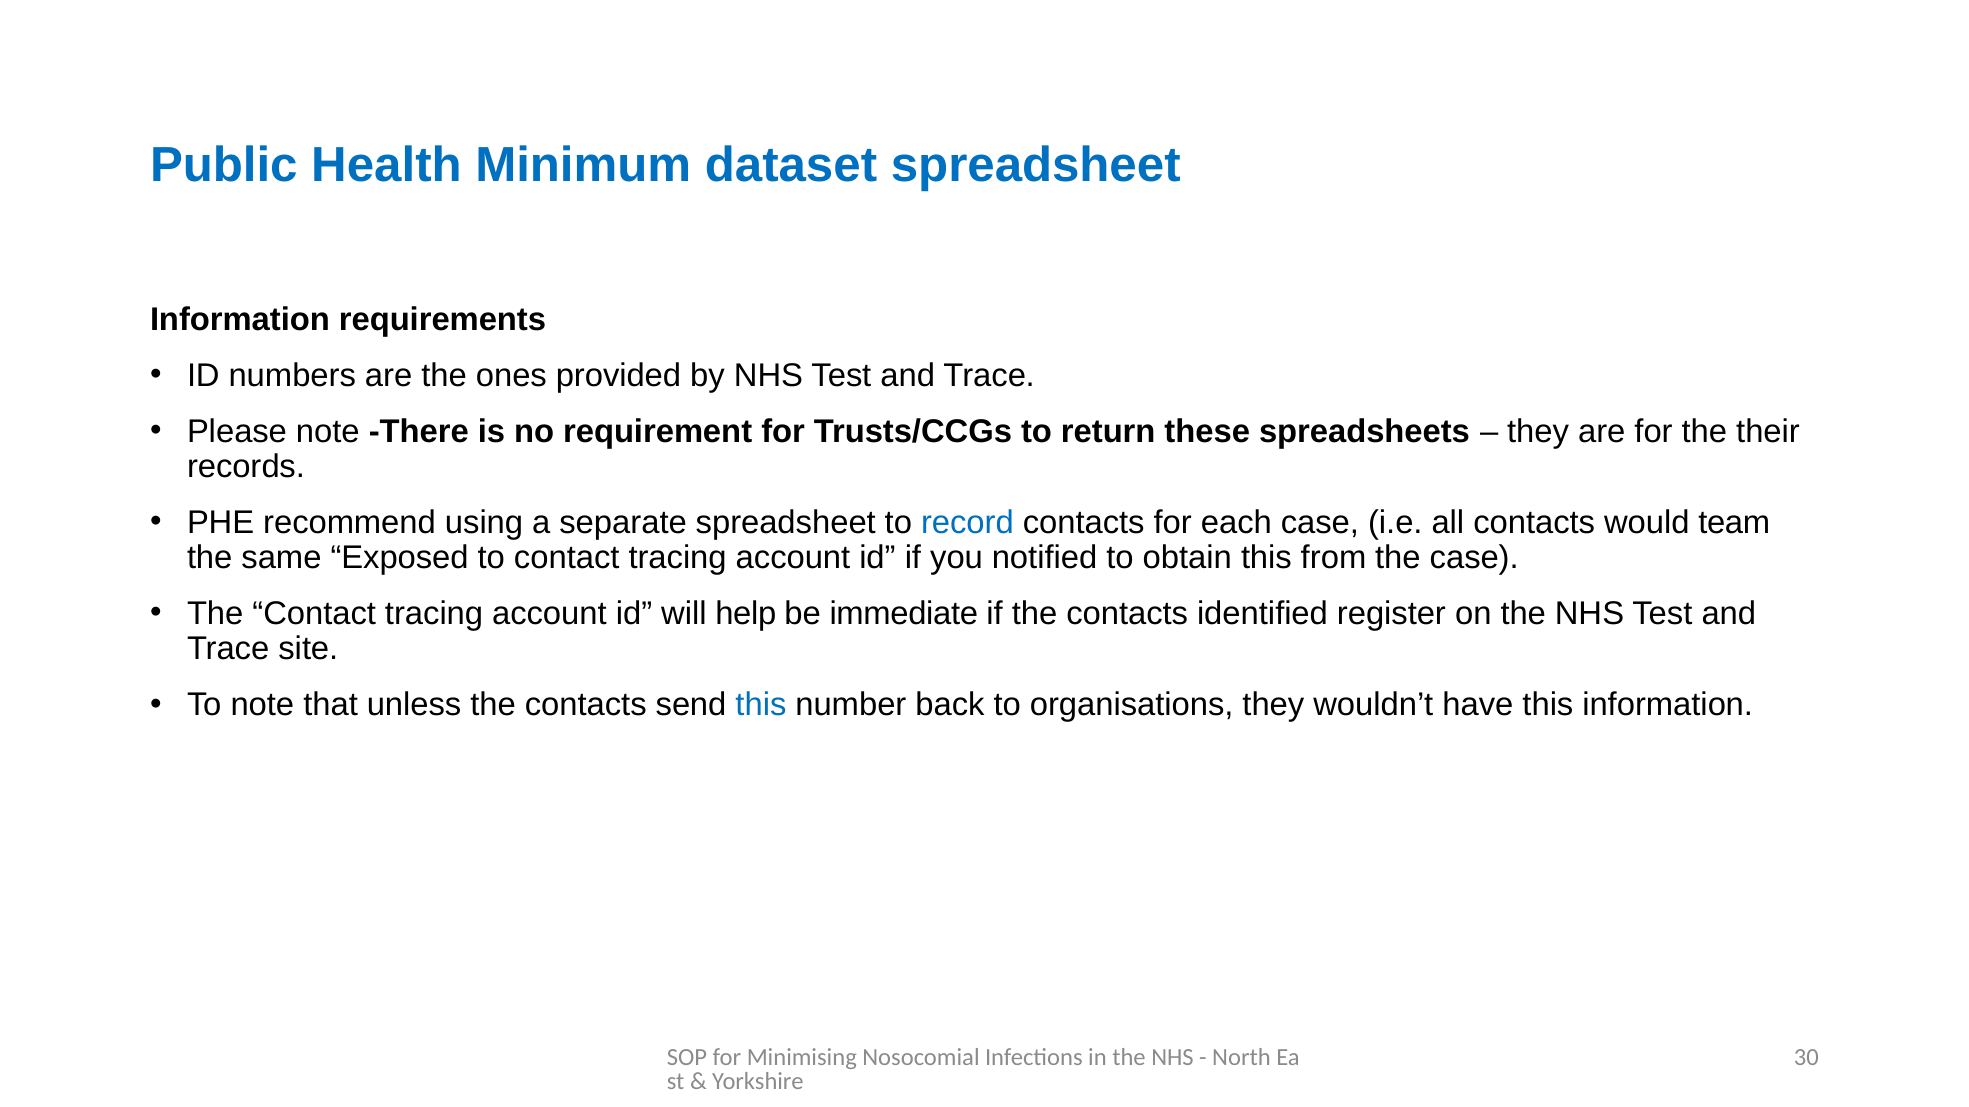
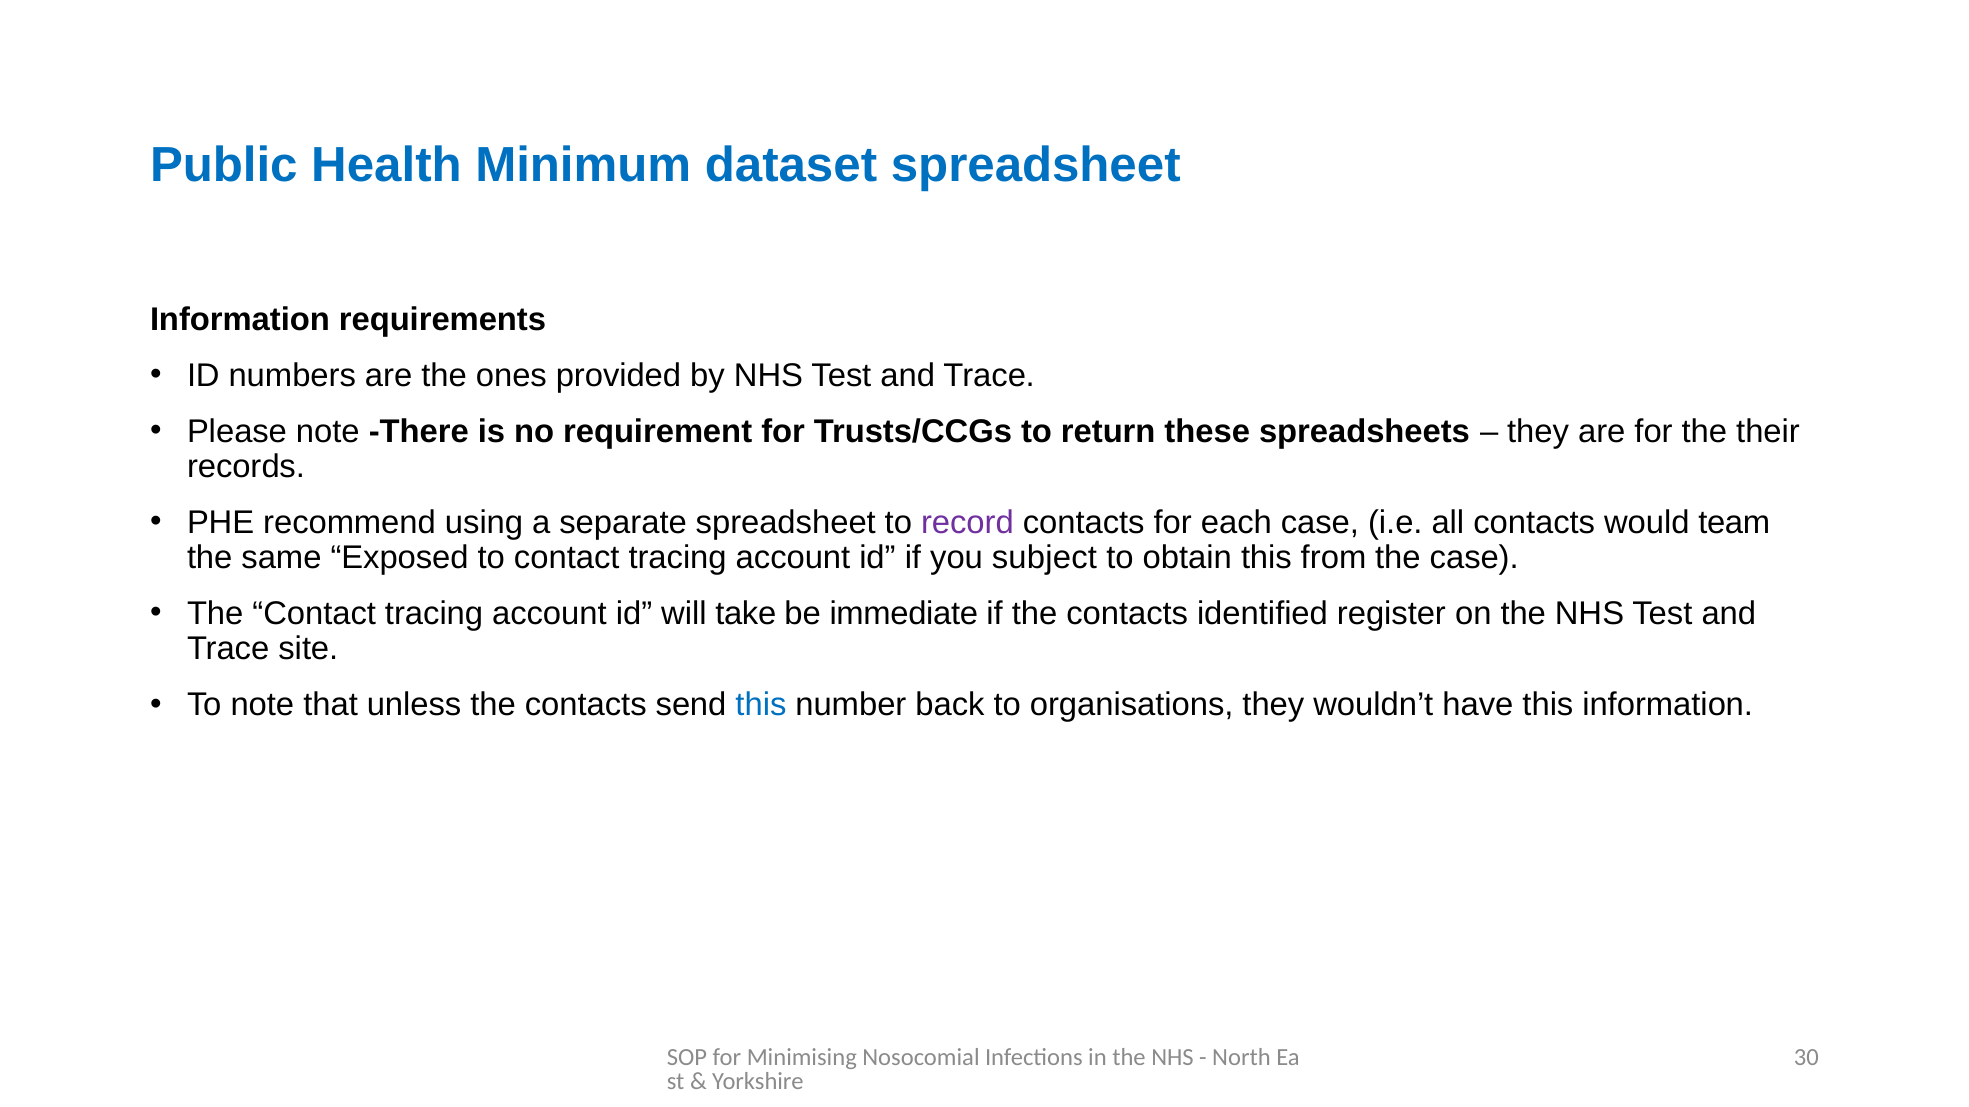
record colour: blue -> purple (967, 523)
notified: notified -> subject (1044, 558)
help: help -> take (746, 614)
